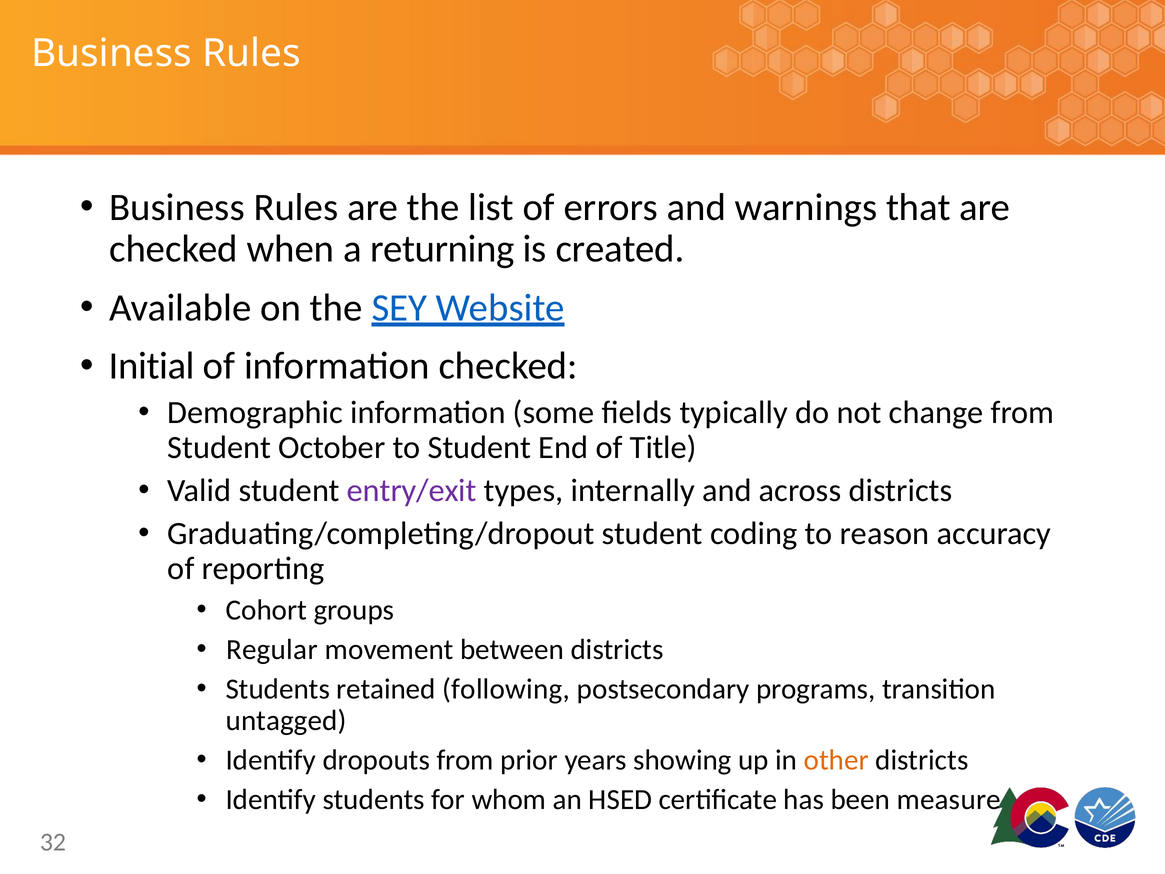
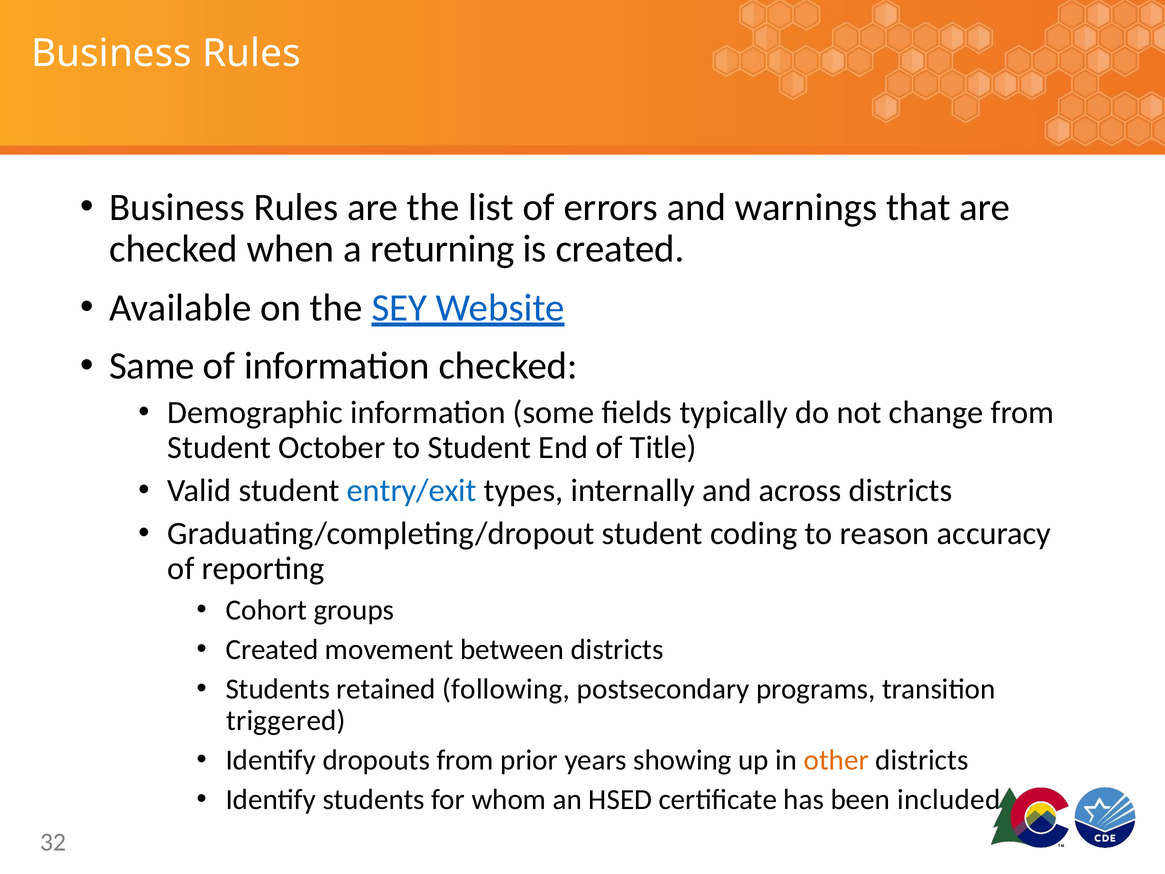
Initial: Initial -> Same (152, 366)
entry/exit colour: purple -> blue (412, 491)
Regular: Regular -> Created (272, 649)
untagged: untagged -> triggered (286, 720)
measure: measure -> included (949, 799)
